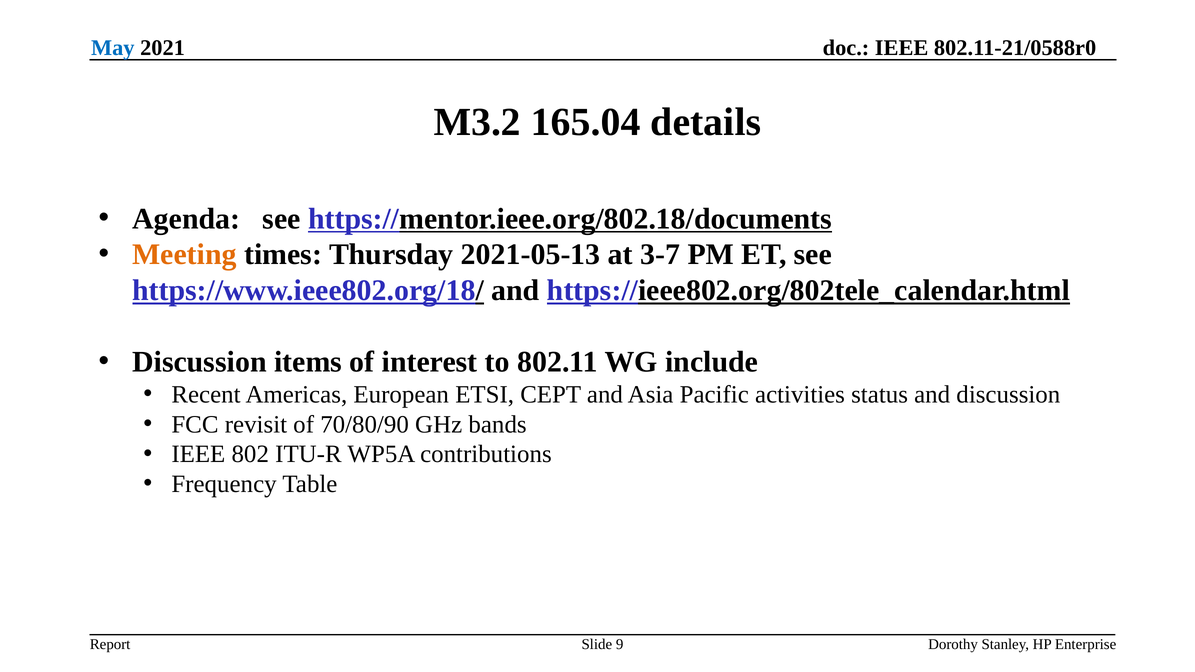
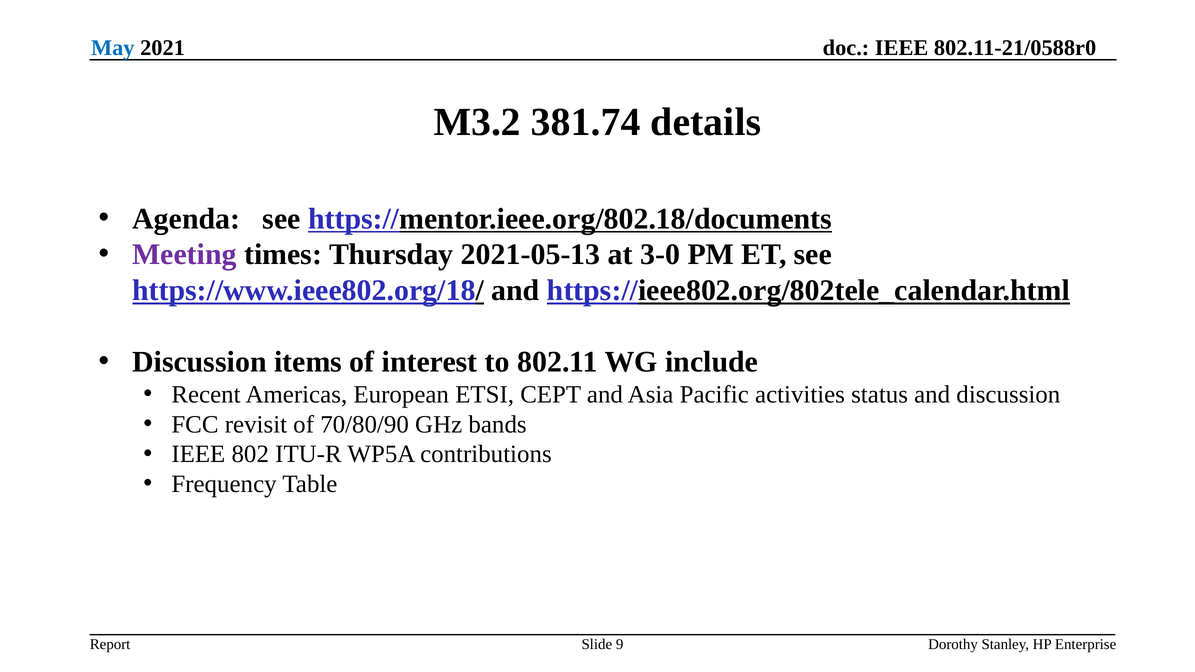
165.04: 165.04 -> 381.74 (586, 122)
Meeting colour: orange -> purple (184, 255)
3-7: 3-7 -> 3-0 (660, 255)
